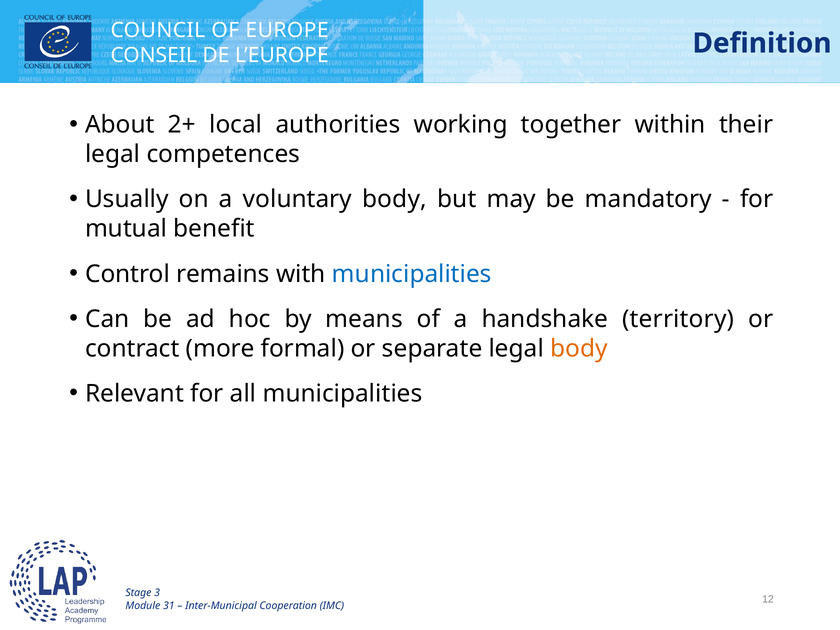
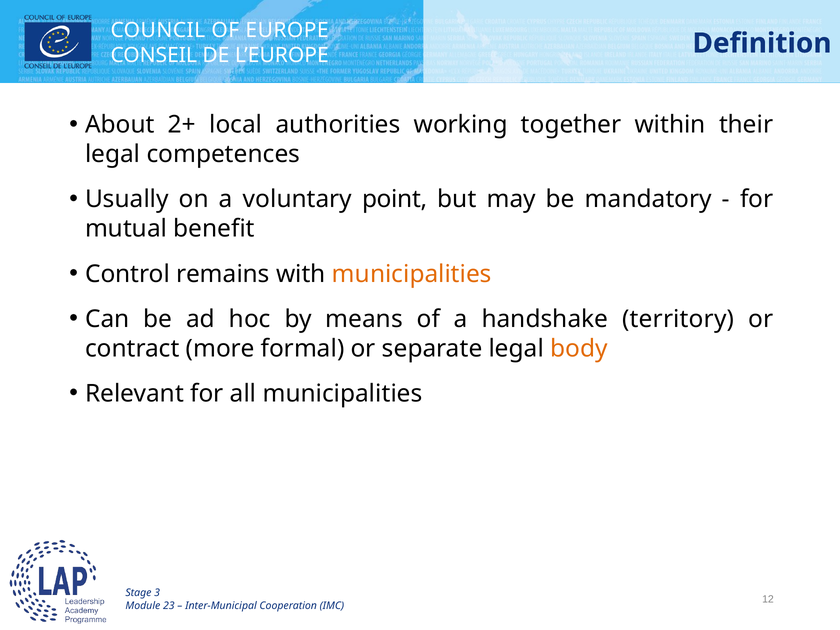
voluntary body: body -> point (395, 199)
municipalities colour: blue -> orange (412, 274)
31: 31 -> 23 (169, 606)
